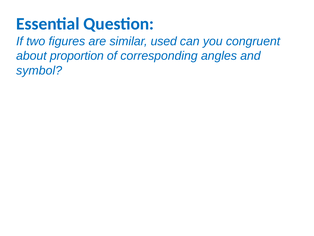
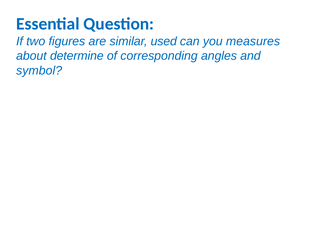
congruent: congruent -> measures (253, 41)
proportion: proportion -> determine (77, 56)
